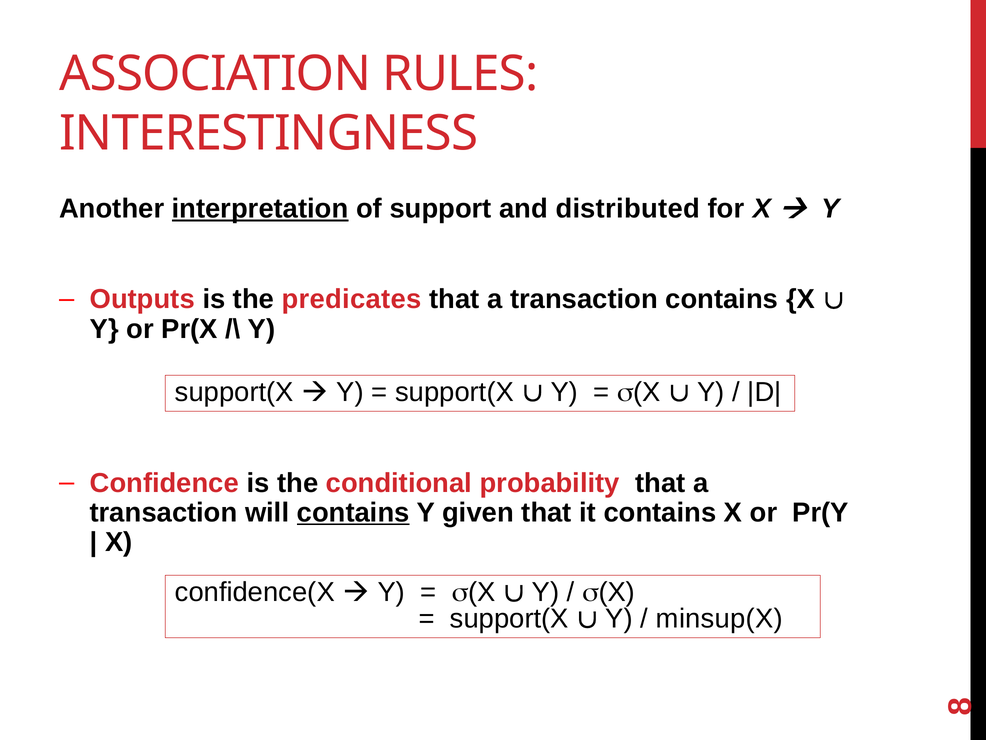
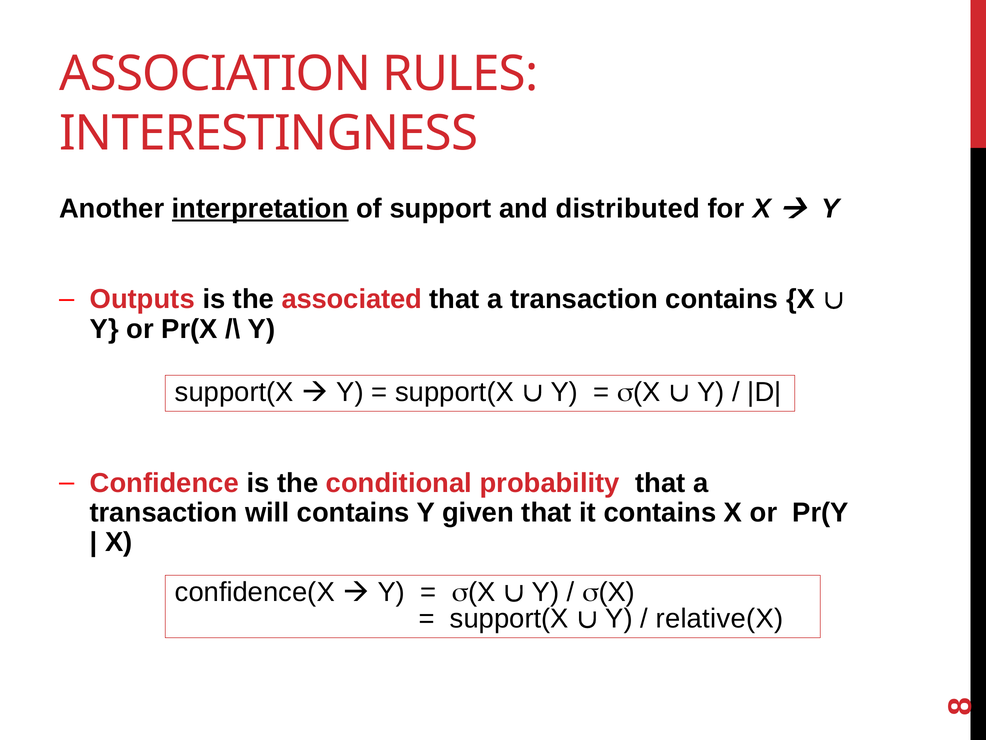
predicates: predicates -> associated (352, 299)
contains underline: present -> none (353, 512)
minsup(X: minsup(X -> relative(X (719, 618)
